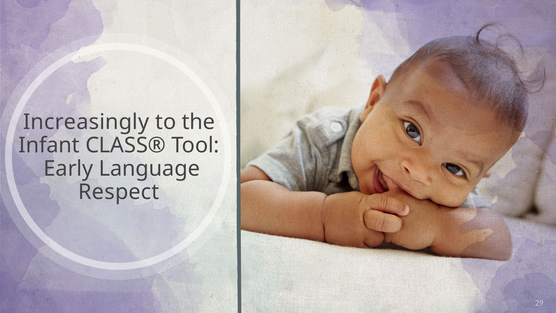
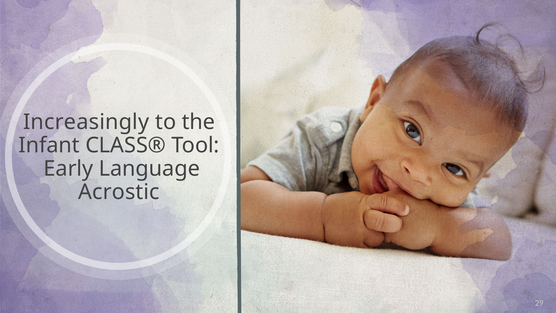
Respect: Respect -> Acrostic (119, 192)
